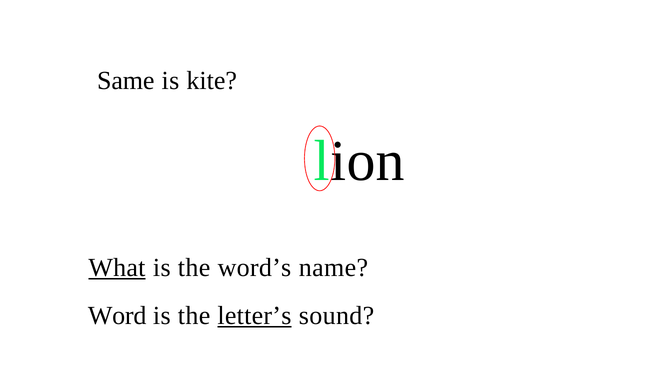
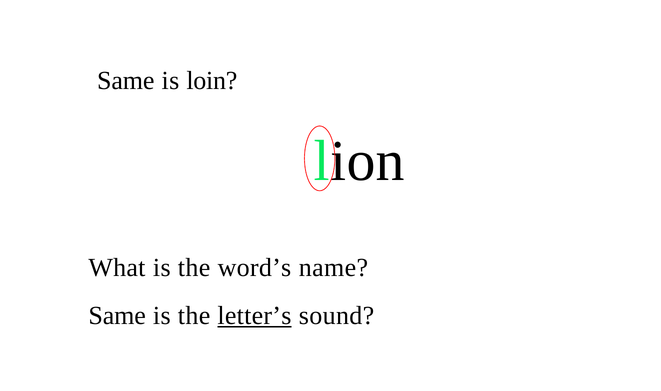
kite: kite -> loin (212, 81)
What underline: present -> none (117, 267)
Word: Word -> Same (117, 315)
